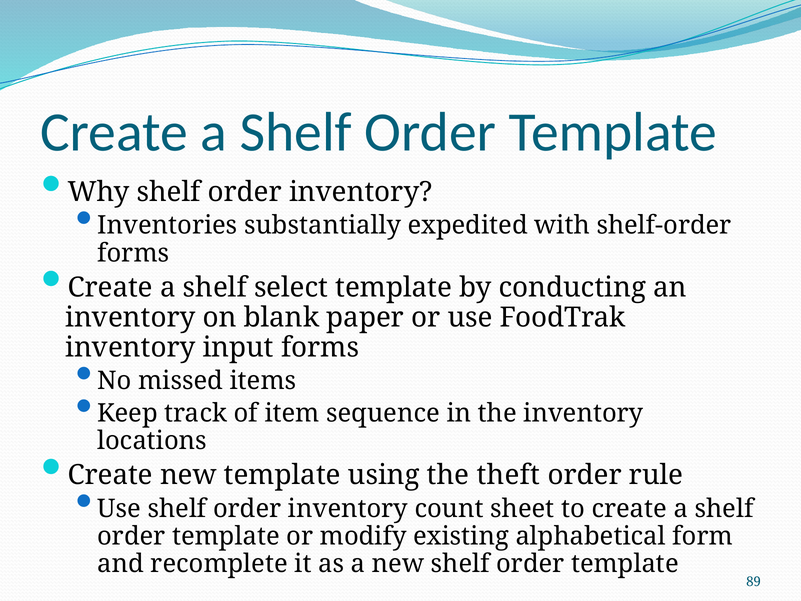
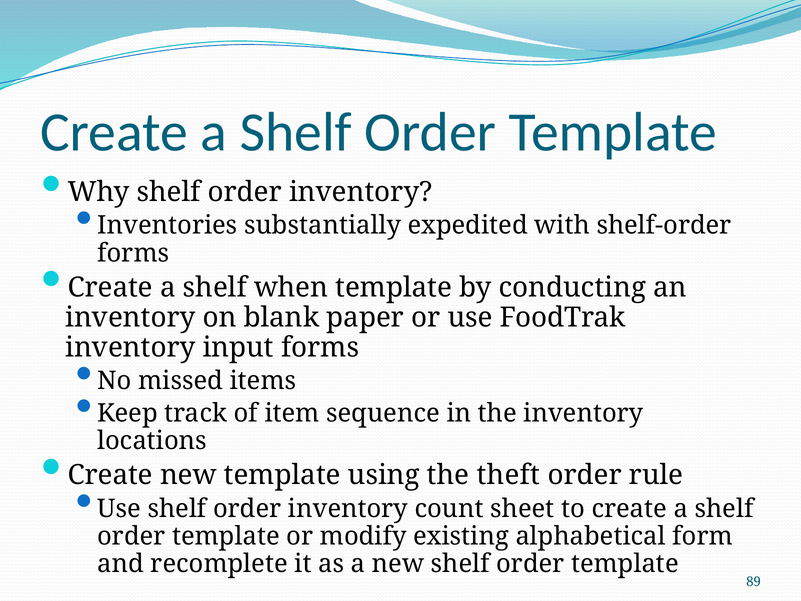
select: select -> when (291, 287)
